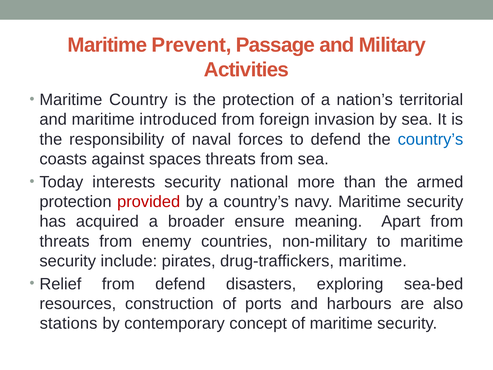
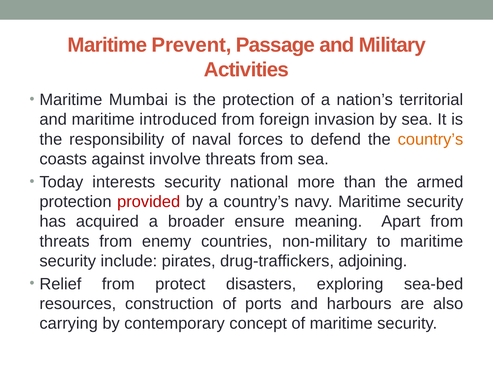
Country: Country -> Mumbai (138, 100)
country’s colour: blue -> orange (430, 139)
spaces: spaces -> involve (175, 159)
drug-traffickers maritime: maritime -> adjoining (373, 261)
from defend: defend -> protect (180, 284)
stations: stations -> carrying (69, 323)
